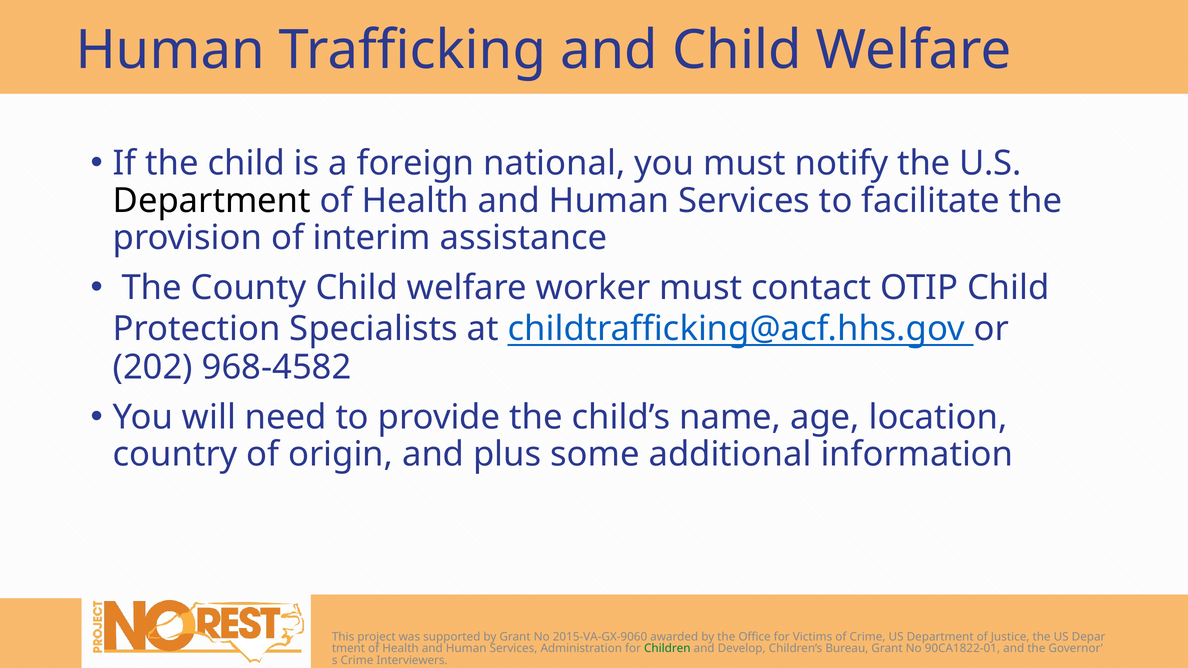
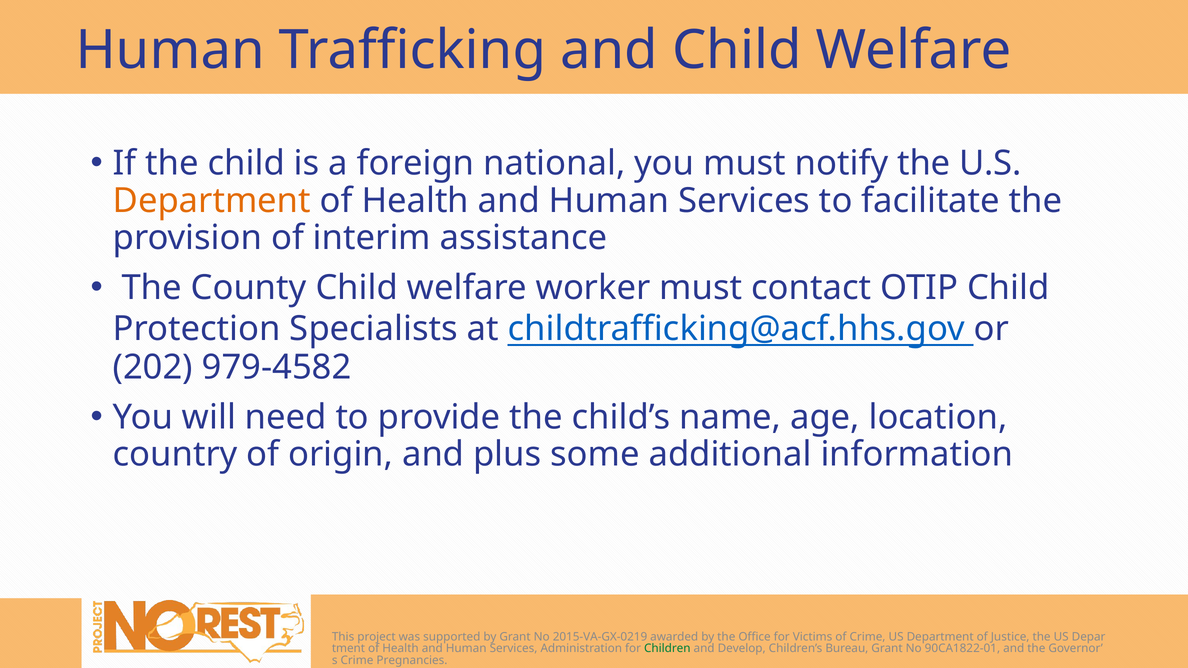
Department colour: black -> orange (212, 201)
968-4582: 968-4582 -> 979-4582 (277, 368)
2015-VA-GX-9060: 2015-VA-GX-9060 -> 2015-VA-GX-0219 (600, 637)
Interviewers: Interviewers -> Pregnancies (412, 661)
